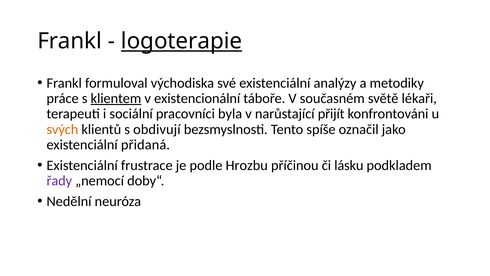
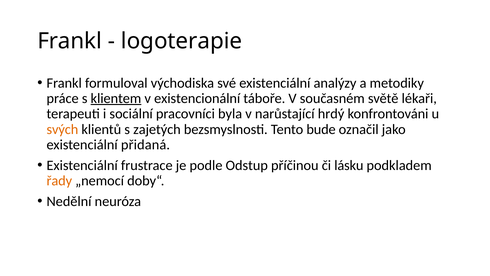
logoterapie underline: present -> none (182, 41)
přijít: přijít -> hrdý (331, 114)
obdivují: obdivují -> zajetých (157, 129)
spíše: spíše -> bude (321, 129)
Hrozbu: Hrozbu -> Odstup (247, 165)
řady colour: purple -> orange (59, 181)
